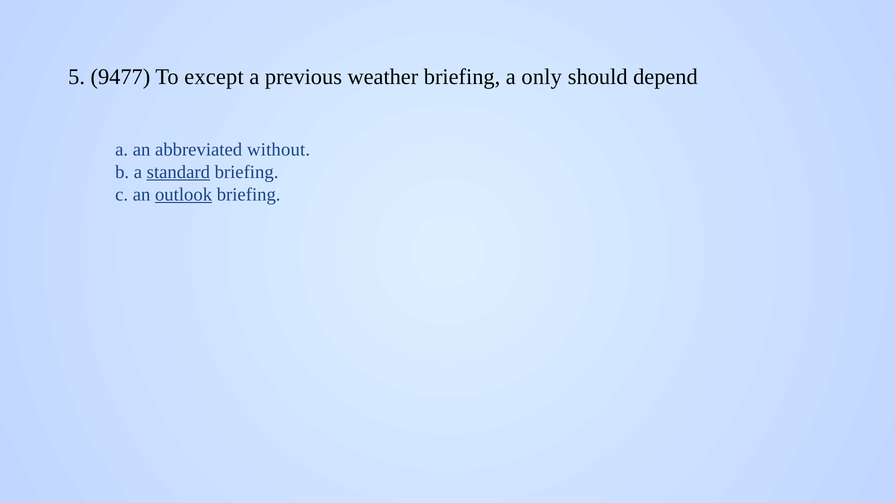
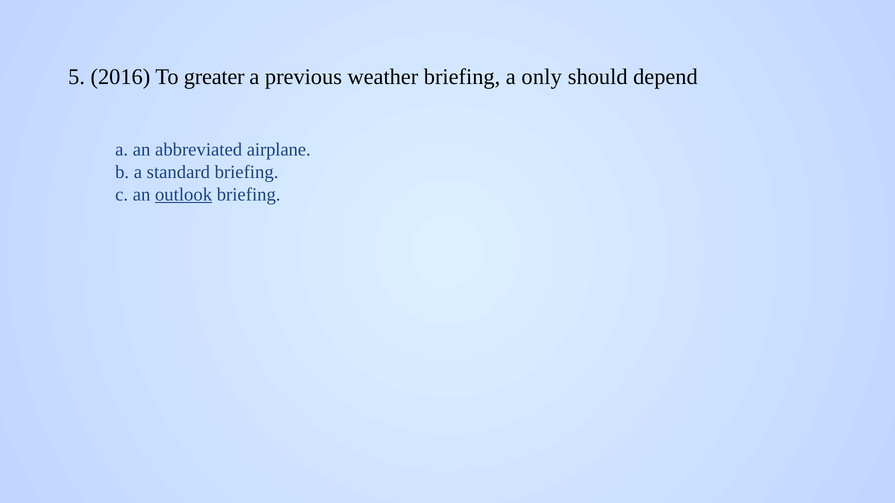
9477: 9477 -> 2016 (120, 77)
except: except -> greater (214, 77)
without: without -> airplane (279, 150)
standard underline: present -> none (178, 172)
